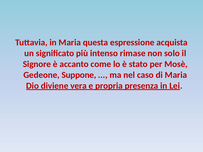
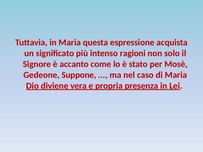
rimase: rimase -> ragioni (133, 53)
